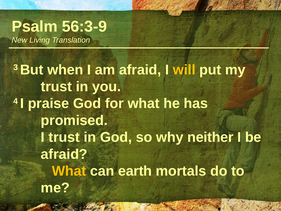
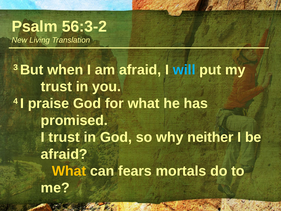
56:3-9: 56:3-9 -> 56:3-2 (84, 26)
will colour: yellow -> light blue (184, 70)
earth: earth -> fears (135, 171)
